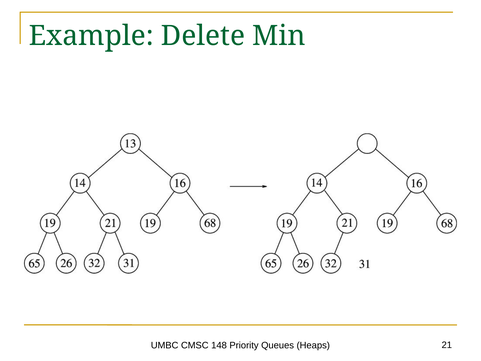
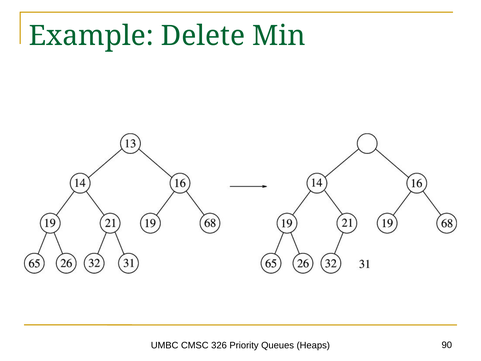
148: 148 -> 326 (219, 345)
21: 21 -> 90 (447, 345)
